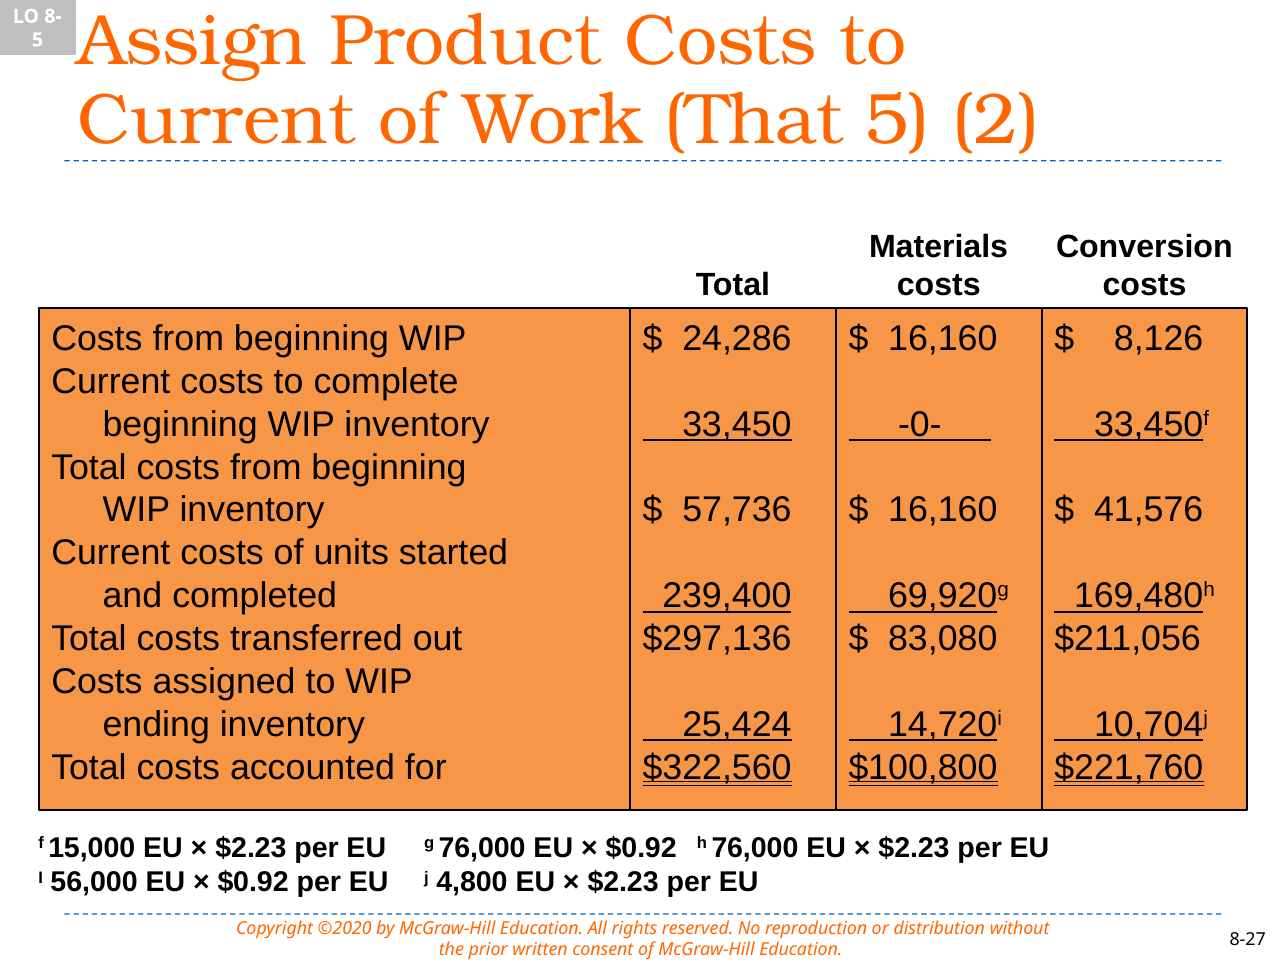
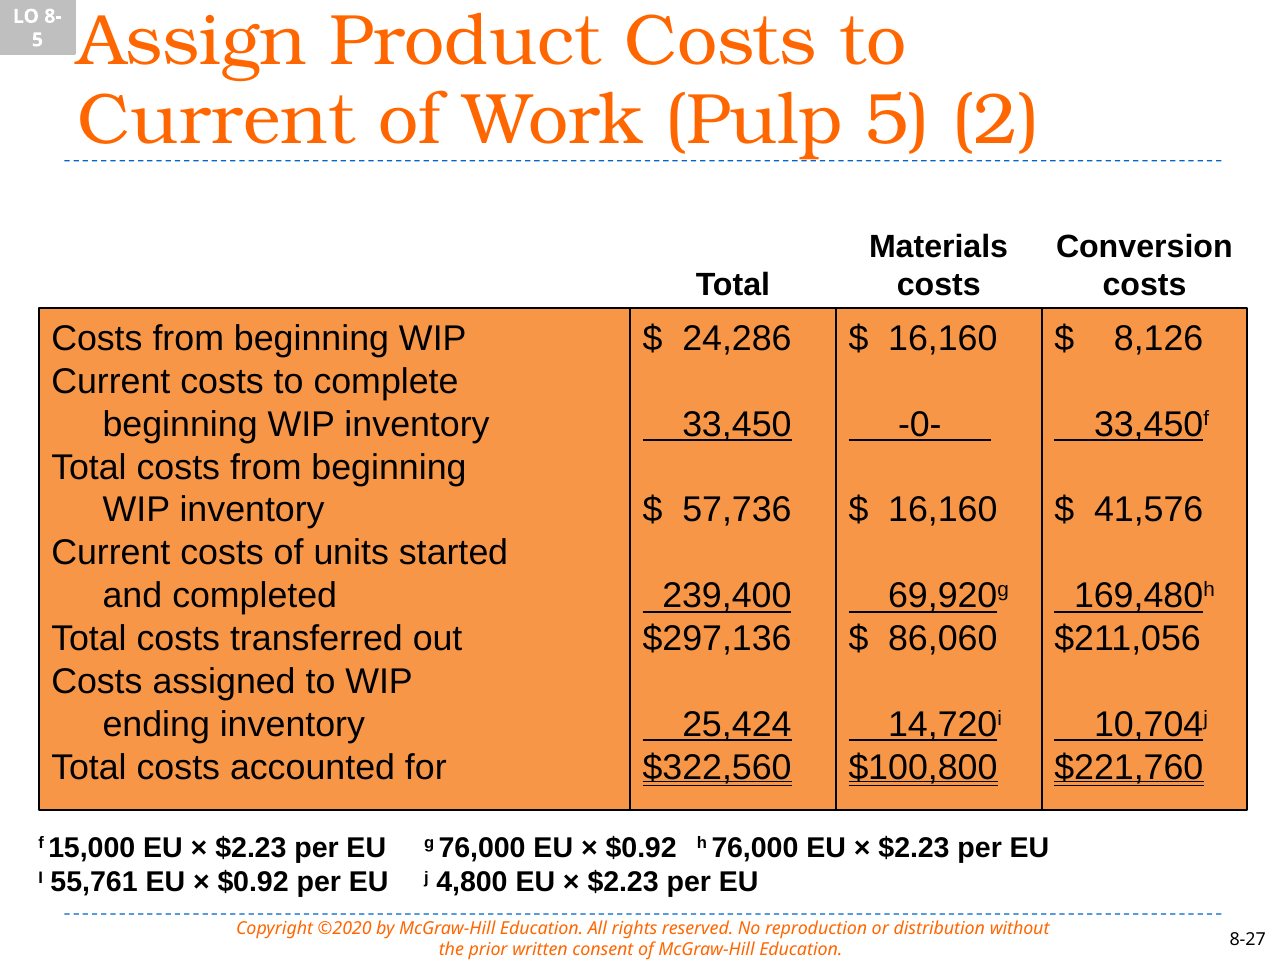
That: That -> Pulp (754, 120)
83,080: 83,080 -> 86,060 (943, 639)
56,000: 56,000 -> 55,761 (94, 883)
